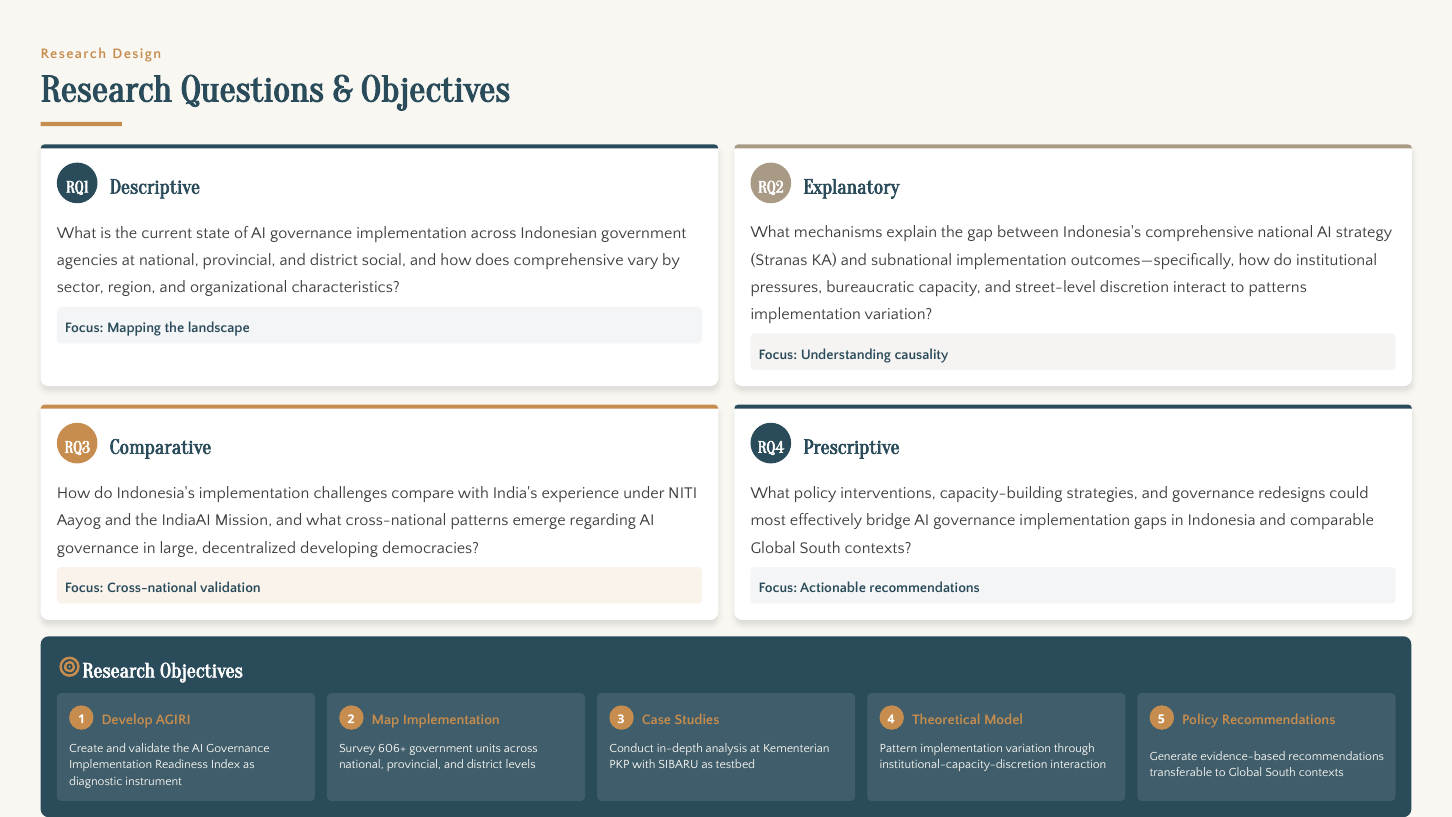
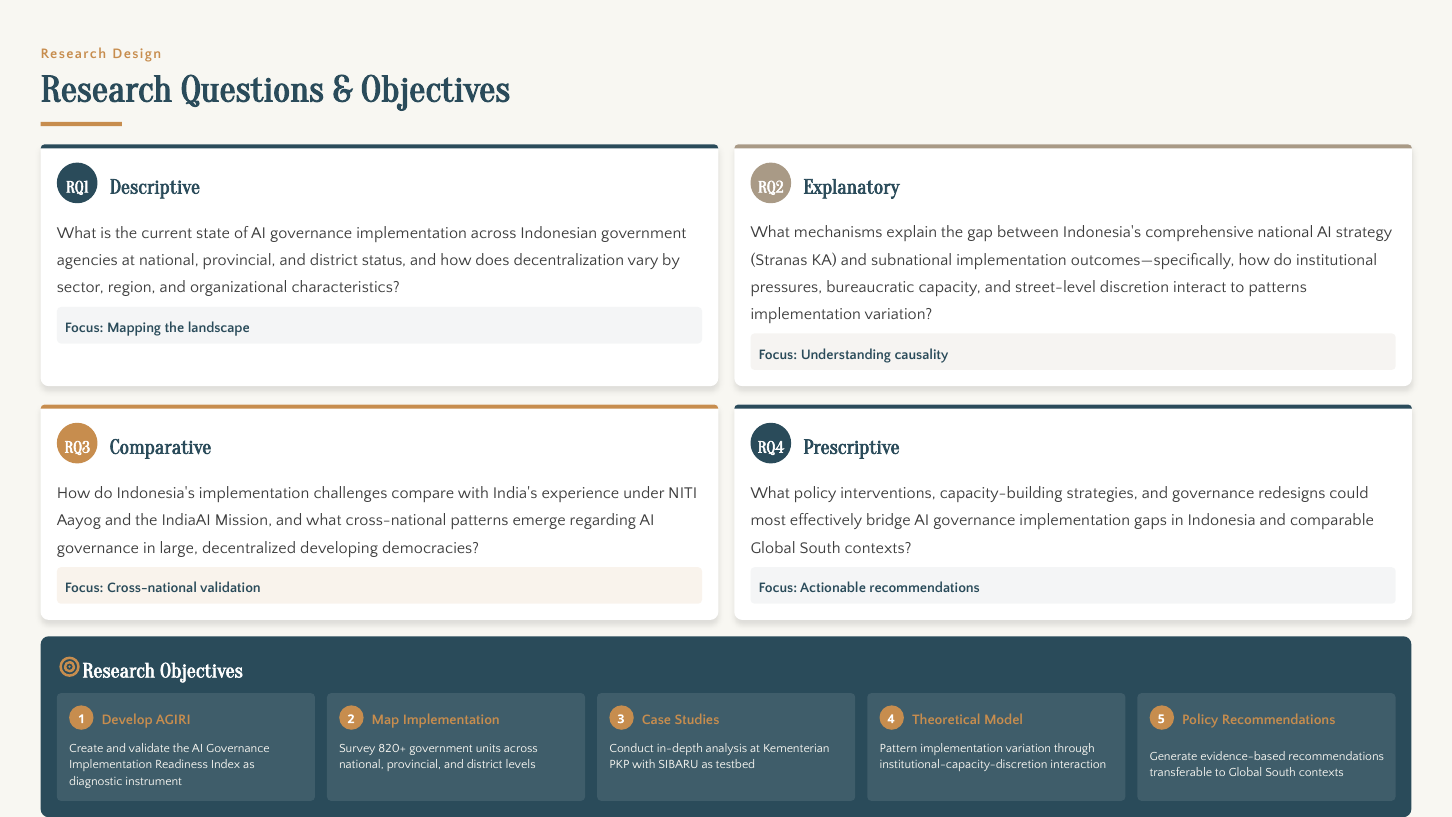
social: social -> status (384, 260)
does comprehensive: comprehensive -> decentralization (569, 260)
606+: 606+ -> 820+ (392, 748)
